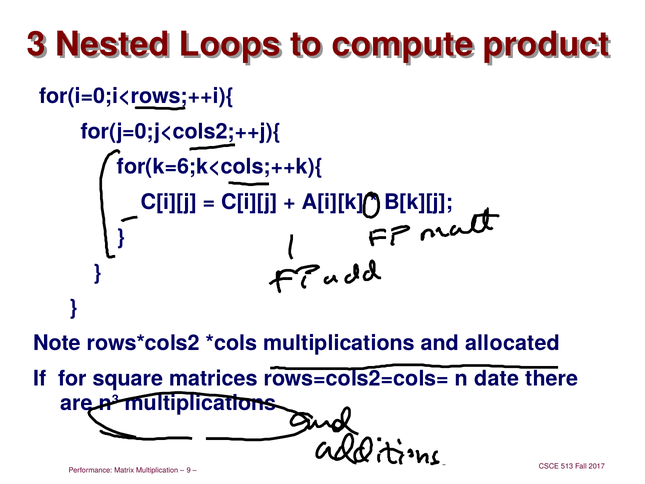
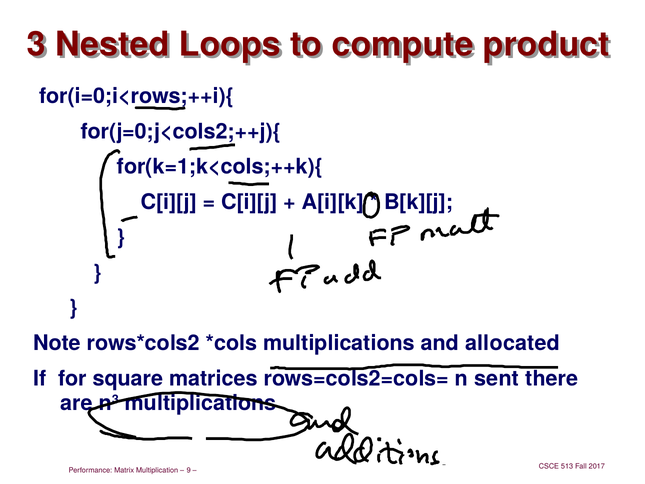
for(k=6;k<cols;++k){: for(k=6;k<cols;++k){ -> for(k=1;k<cols;++k){ (220, 167)
date: date -> sent (497, 378)
